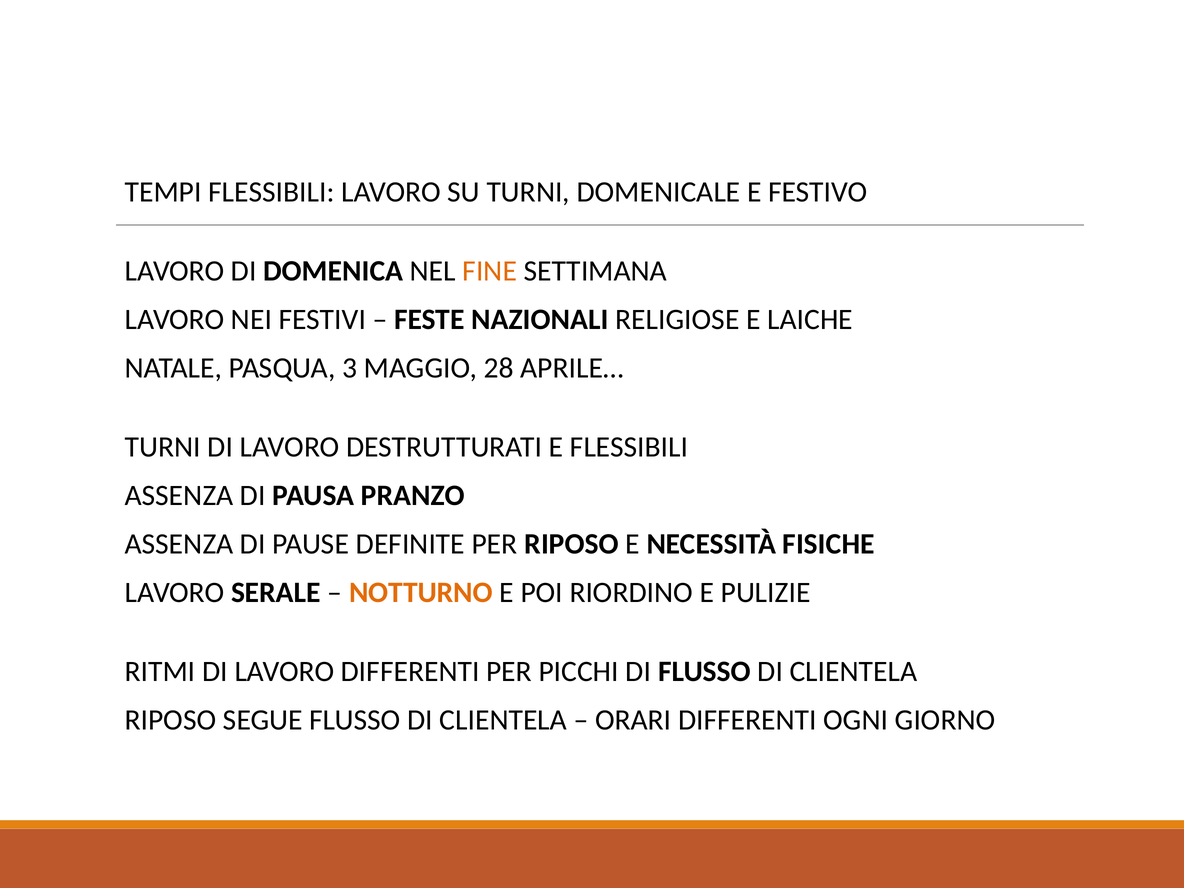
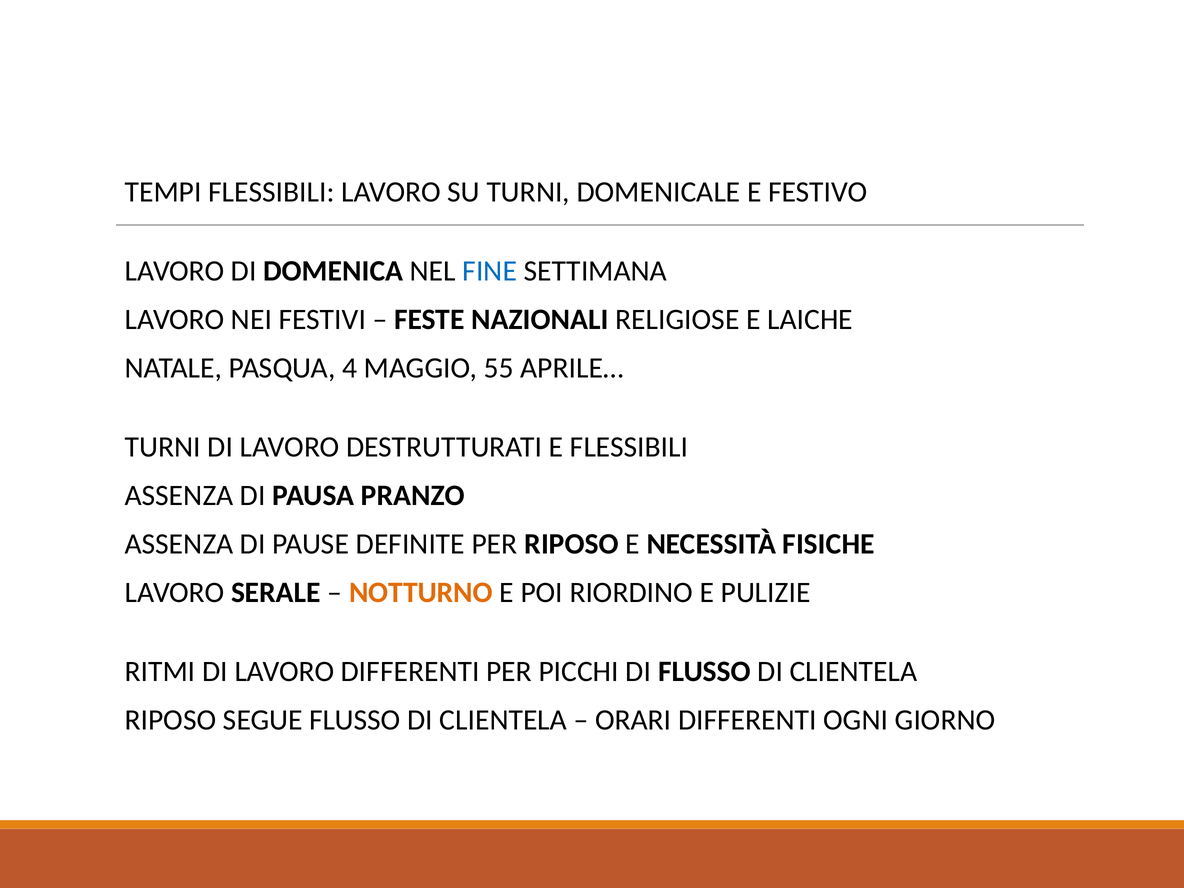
FINE colour: orange -> blue (490, 271)
3: 3 -> 4 (350, 368)
28: 28 -> 55 (499, 368)
